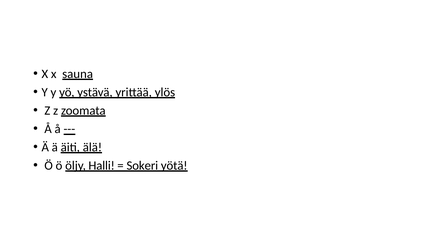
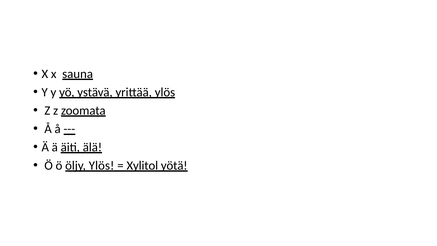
öljy Halli: Halli -> Ylös (102, 165)
Sokeri: Sokeri -> Xylitol (142, 165)
